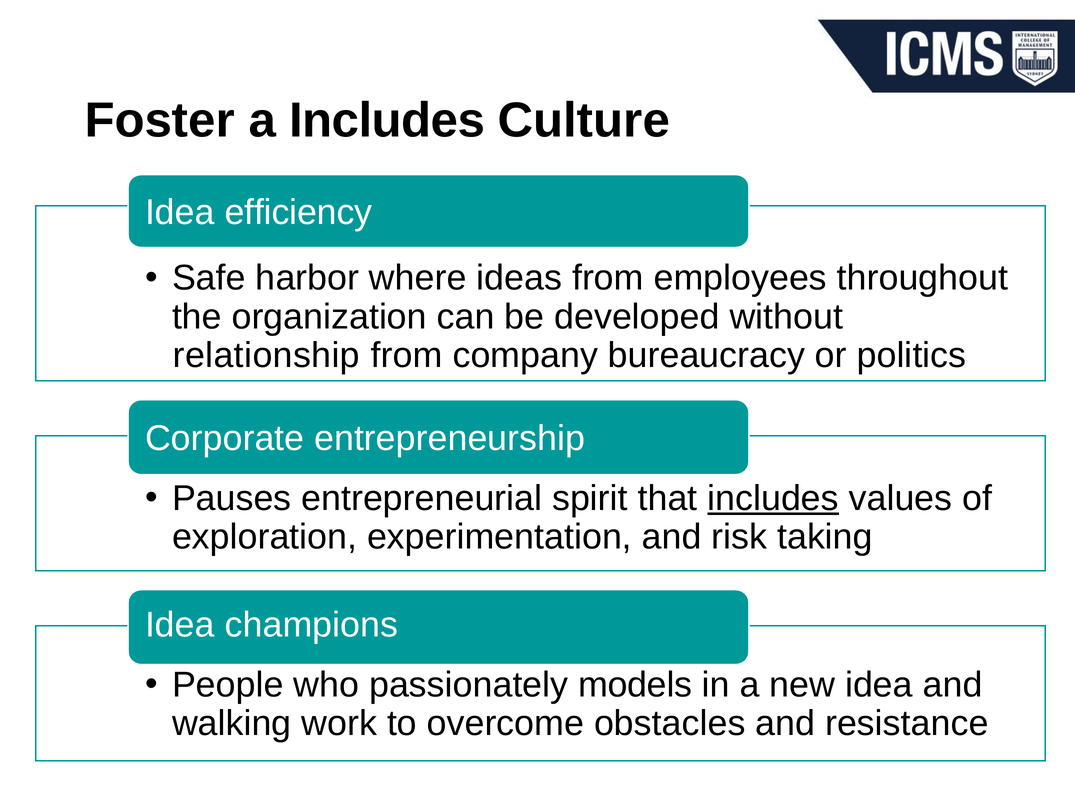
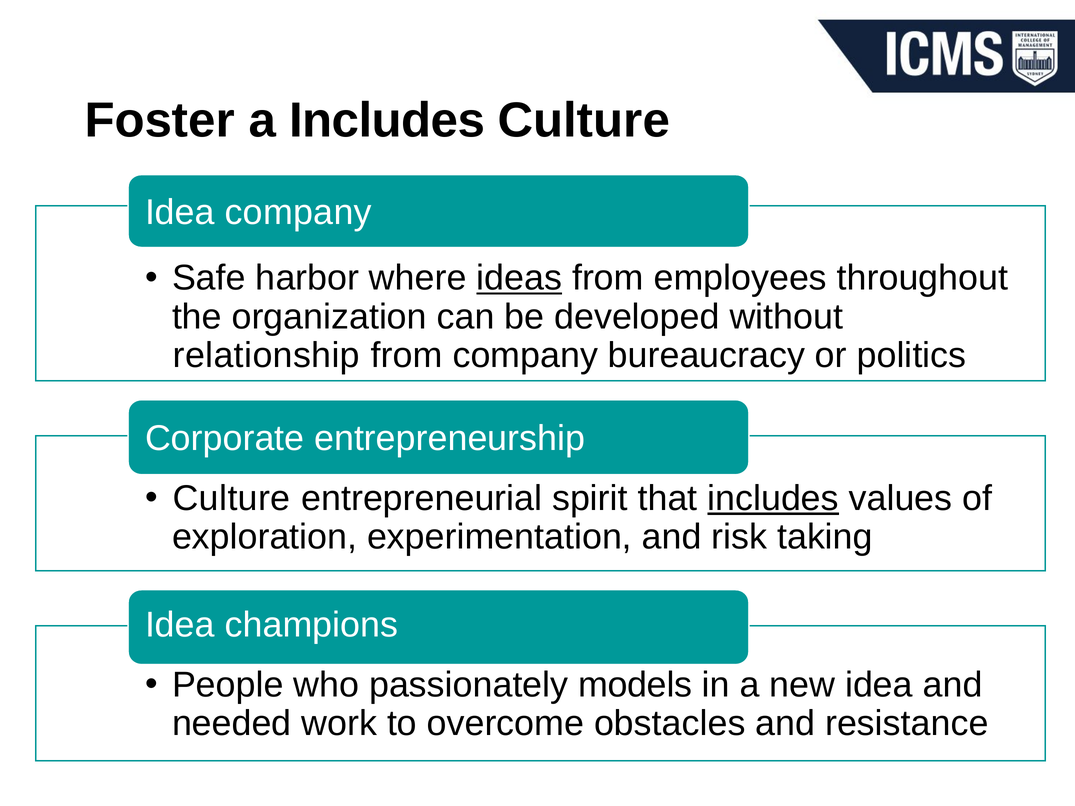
Idea efficiency: efficiency -> company (298, 213)
ideas underline: none -> present (519, 278)
Pauses: Pauses -> Culture (231, 498)
walking: walking -> needed (232, 724)
